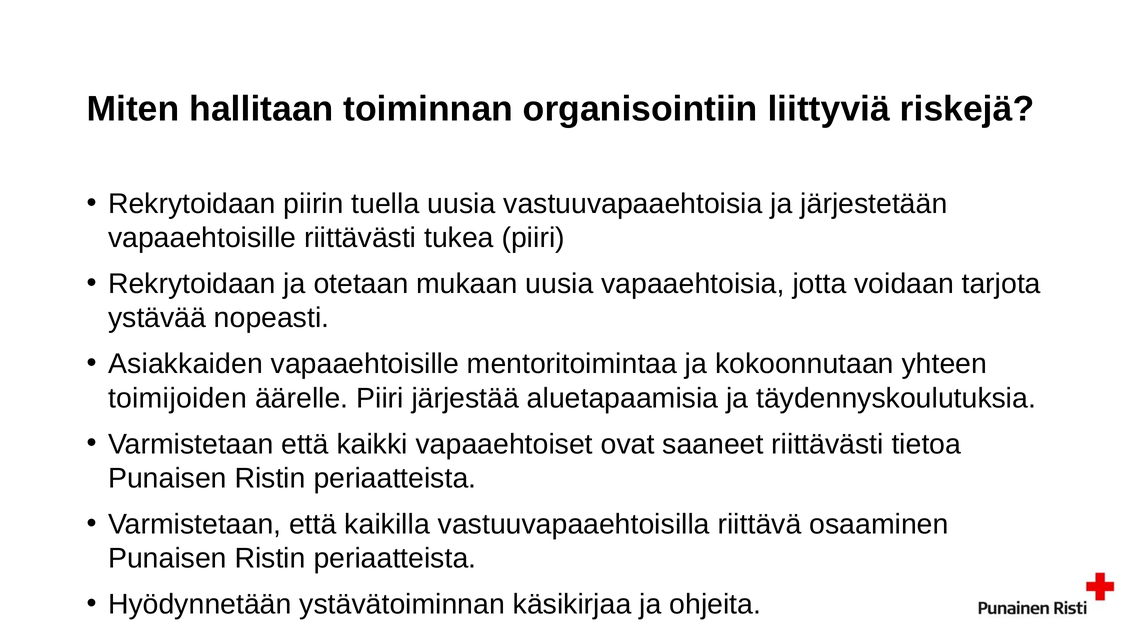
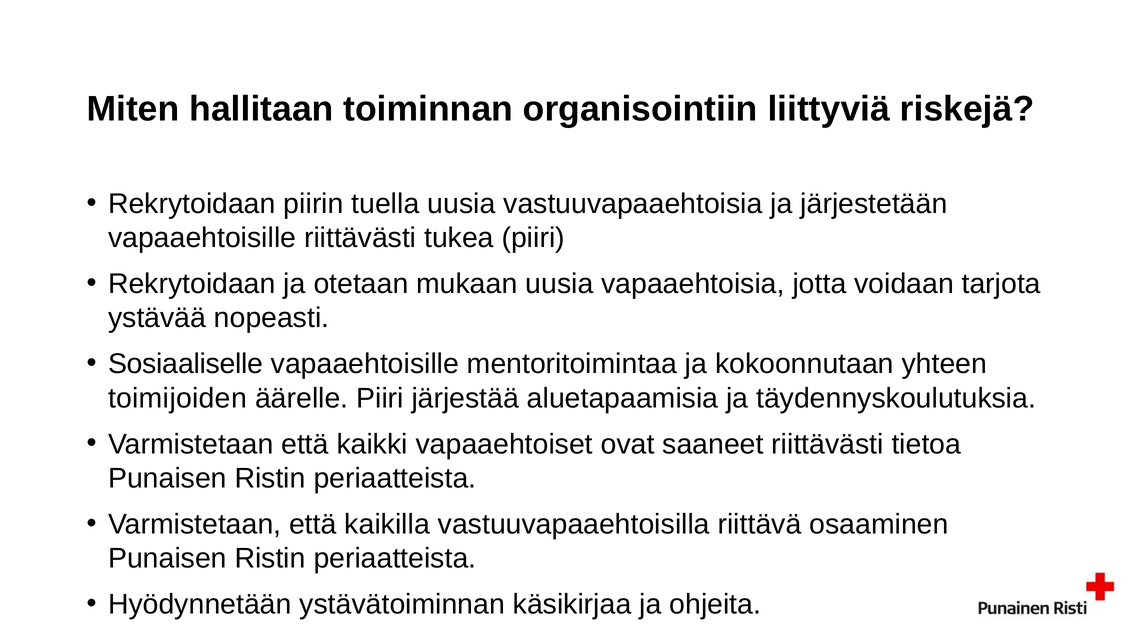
Asiakkaiden: Asiakkaiden -> Sosiaaliselle (186, 364)
